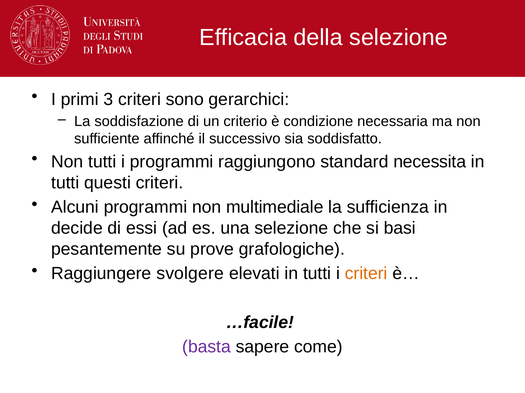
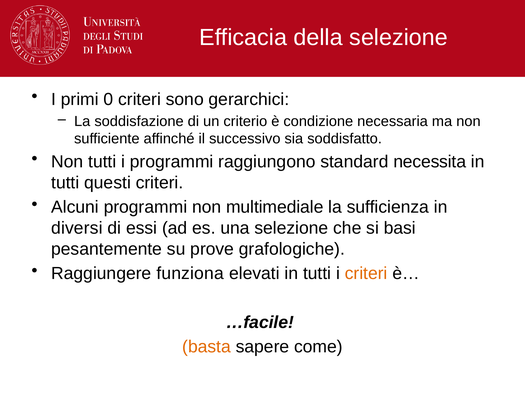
3: 3 -> 0 (109, 100)
decide: decide -> diversi (77, 229)
svolgere: svolgere -> funziona (190, 274)
basta colour: purple -> orange (207, 347)
